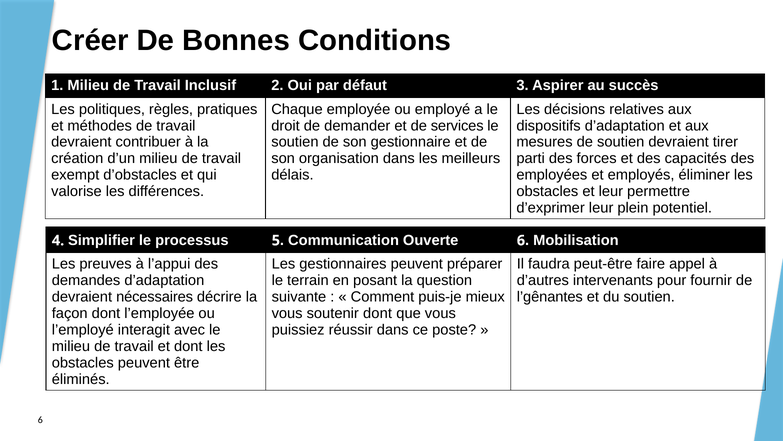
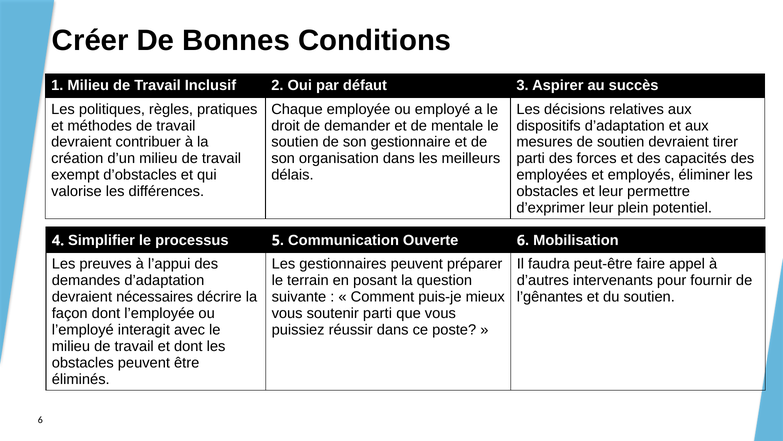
services: services -> mentale (457, 126)
soutenir dont: dont -> parti (378, 313)
